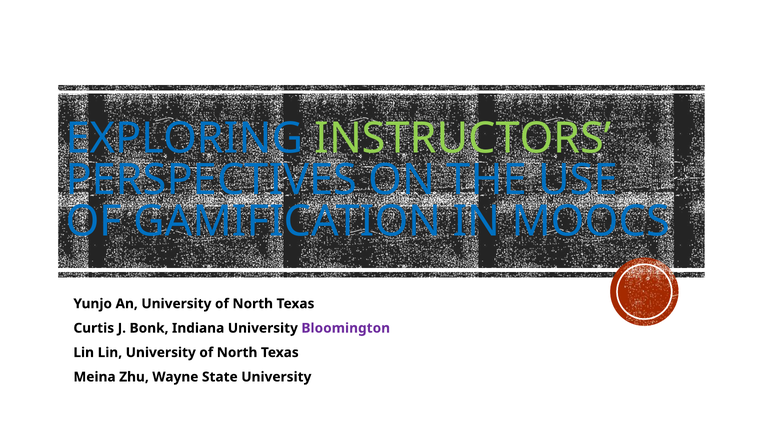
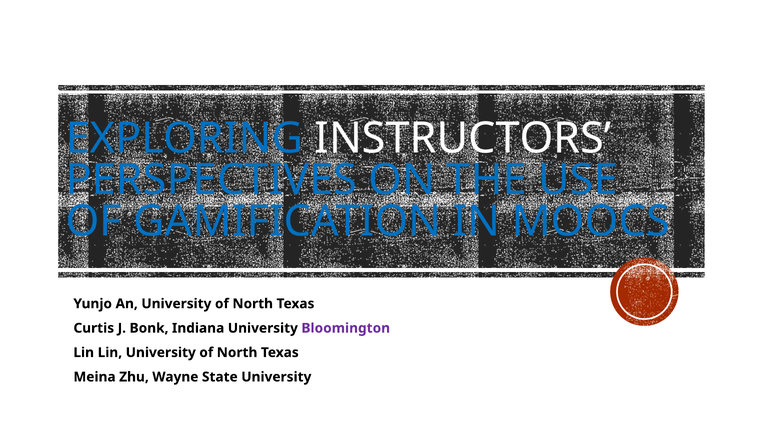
INSTRUCTORS colour: light green -> white (463, 138)
